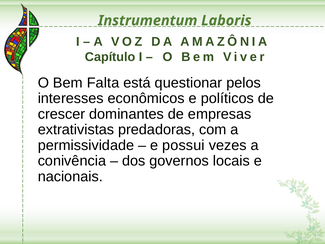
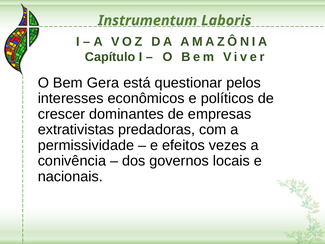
Falta: Falta -> Gera (103, 83)
possui: possui -> efeitos (183, 145)
